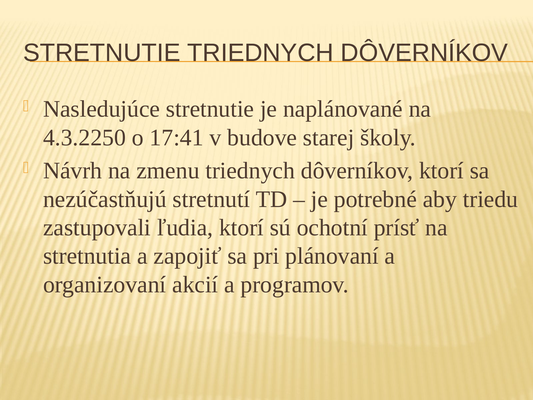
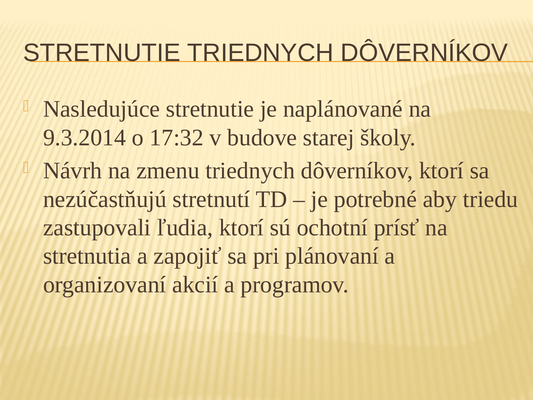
4.3.2250: 4.3.2250 -> 9.3.2014 (84, 138)
17:41: 17:41 -> 17:32 (177, 138)
